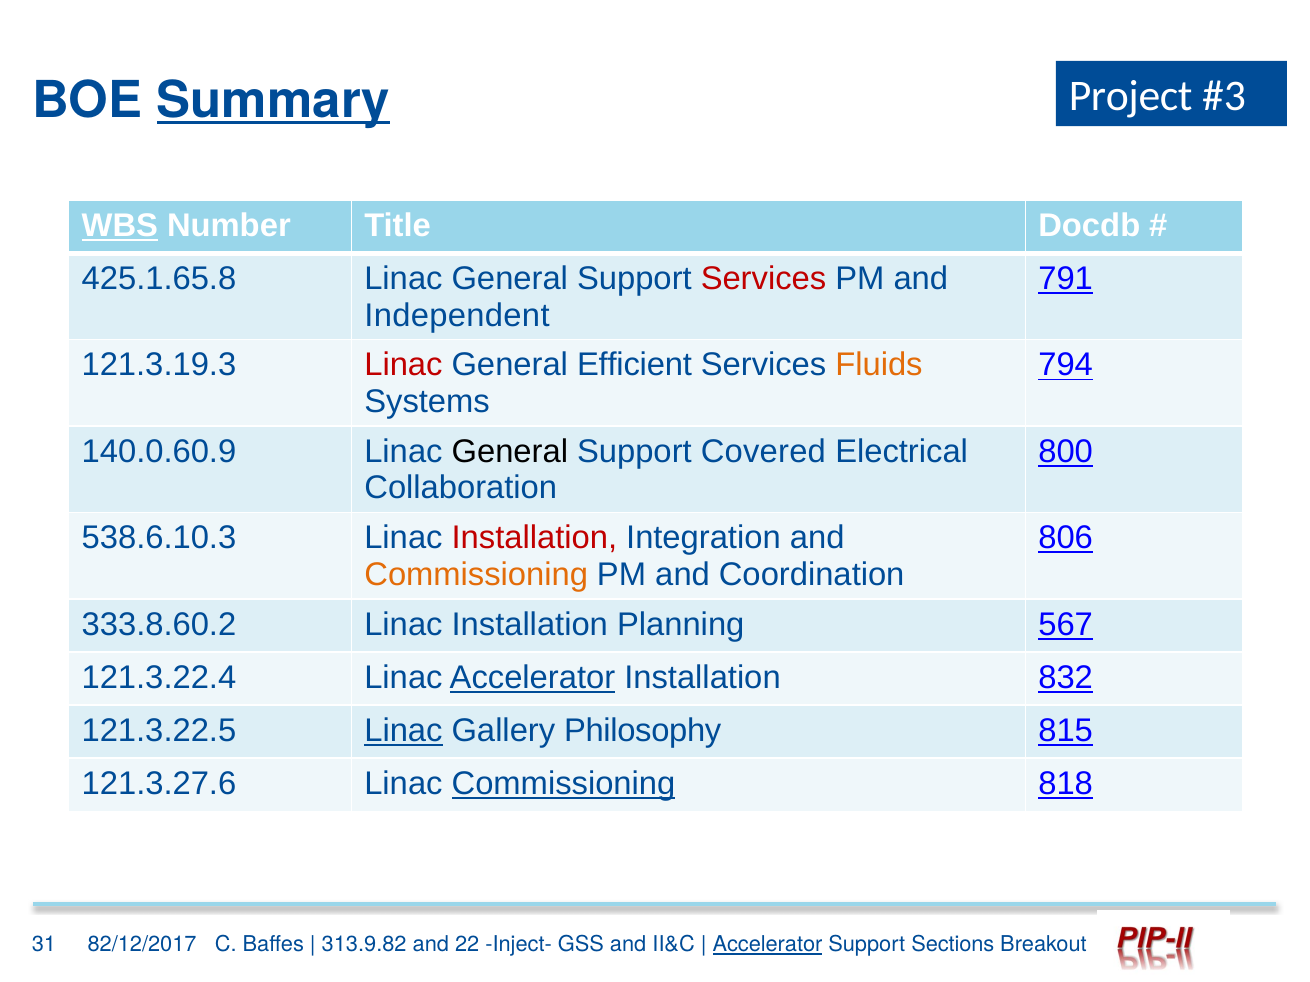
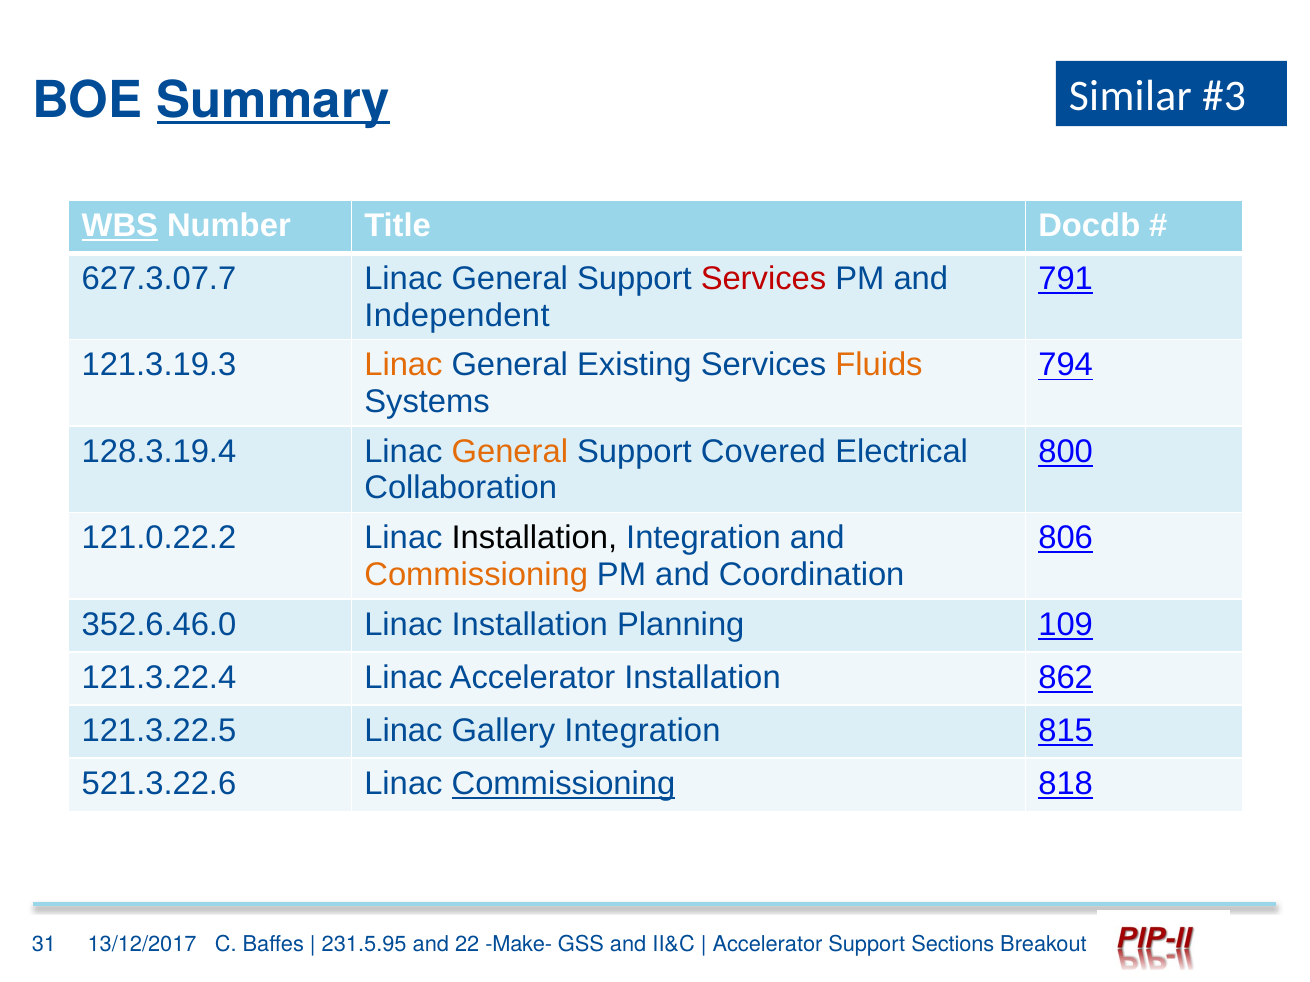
Project: Project -> Similar (1130, 97)
425.1.65.8: 425.1.65.8 -> 627.3.07.7 (159, 279)
Linac colour: red -> orange (403, 365)
Efficient: Efficient -> Existing (634, 365)
140.0.60.9: 140.0.60.9 -> 128.3.19.4 (159, 452)
General colour: black -> orange (510, 452)
538.6.10.3: 538.6.10.3 -> 121.0.22.2 (159, 538)
Installation colour: red -> black (534, 538)
333.8.60.2: 333.8.60.2 -> 352.6.46.0 (159, 625)
567: 567 -> 109 (1066, 625)
Accelerator underline: present -> none (532, 678)
832: 832 -> 862 (1066, 678)
Linac underline: present -> none (403, 731)
Gallery Philosophy: Philosophy -> Integration (642, 731)
121.3.27.6: 121.3.27.6 -> 521.3.22.6 (159, 784)
82/12/2017: 82/12/2017 -> 13/12/2017 (142, 945)
313.9.82: 313.9.82 -> 231.5.95 (364, 945)
Inject-: Inject- -> Make- (519, 945)
Accelerator underline: present -> none (767, 945)
